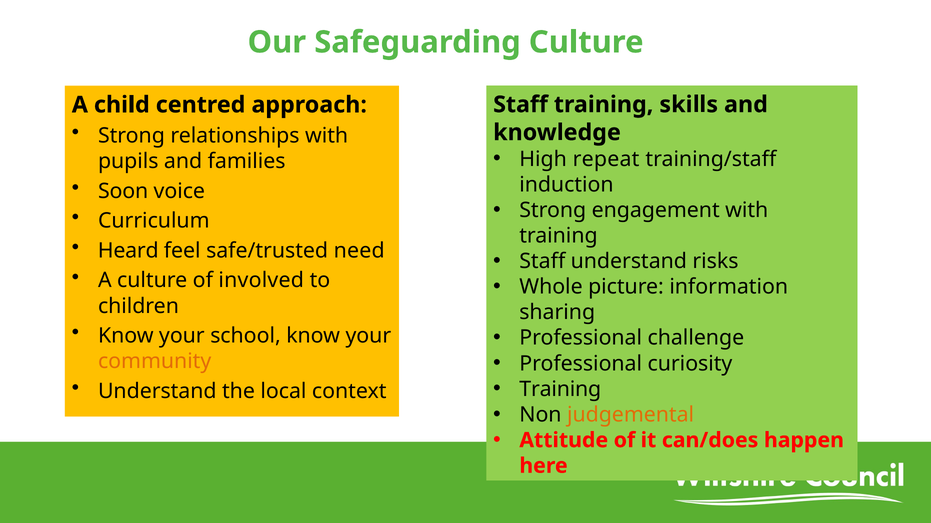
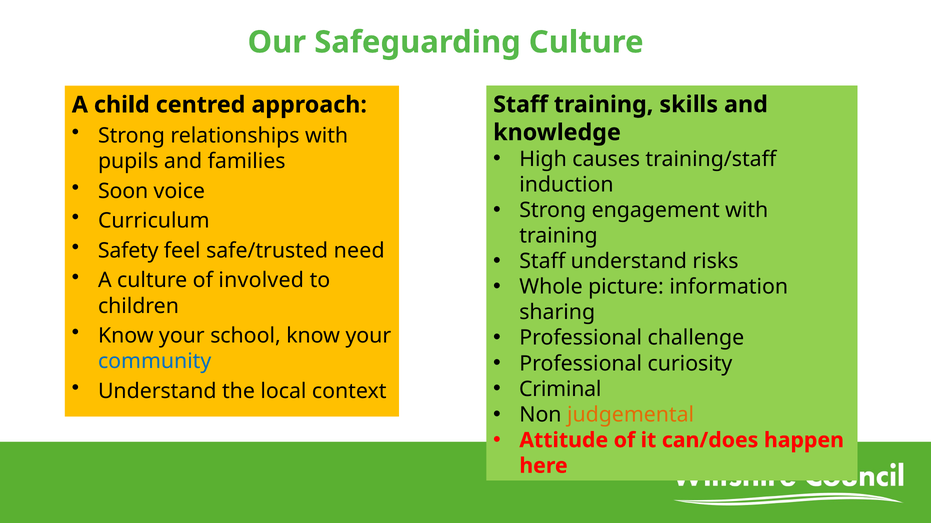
repeat: repeat -> causes (606, 159)
Heard: Heard -> Safety (128, 251)
community colour: orange -> blue (155, 362)
Training: Training -> Criminal (560, 390)
